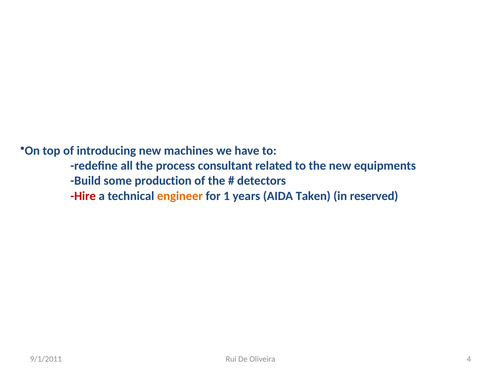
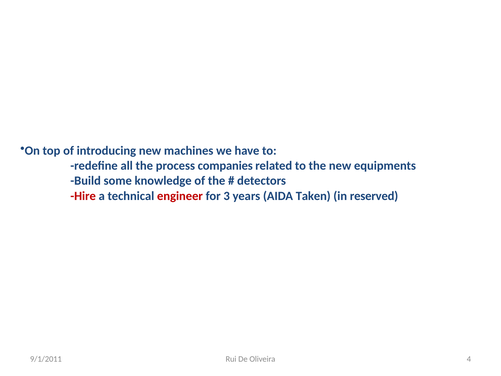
consultant: consultant -> companies (225, 166)
production: production -> knowledge (163, 181)
engineer colour: orange -> red (180, 196)
1: 1 -> 3 (227, 196)
